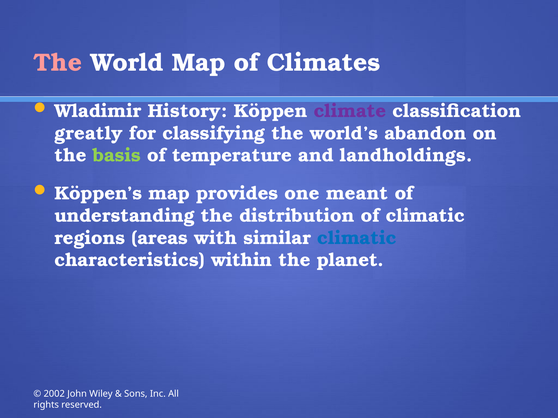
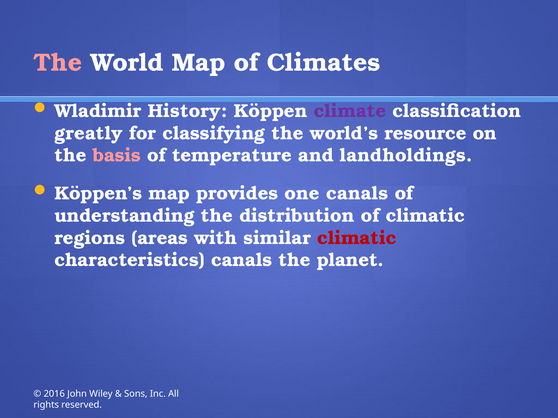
abandon: abandon -> resource (426, 133)
basis colour: light green -> pink (117, 156)
one meant: meant -> canals (357, 194)
climatic colour: blue -> red (357, 238)
characteristics within: within -> canals (242, 260)
2002: 2002 -> 2016 (54, 394)
